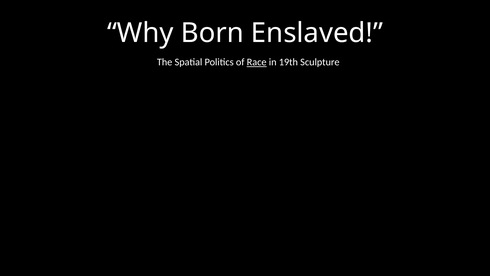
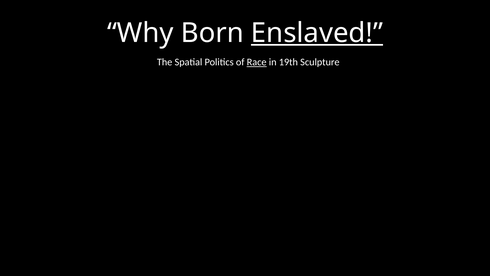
Enslaved underline: none -> present (317, 33)
